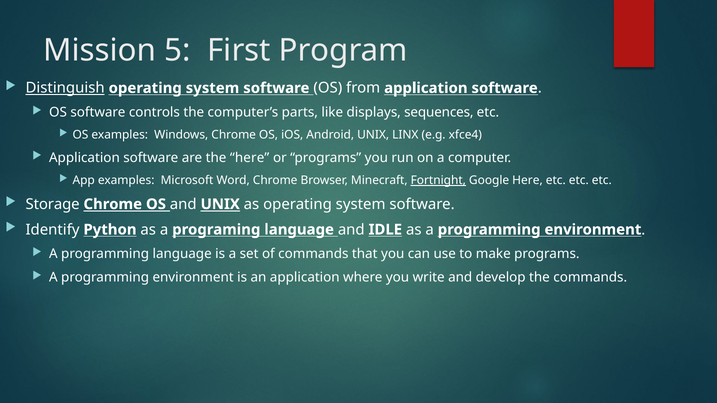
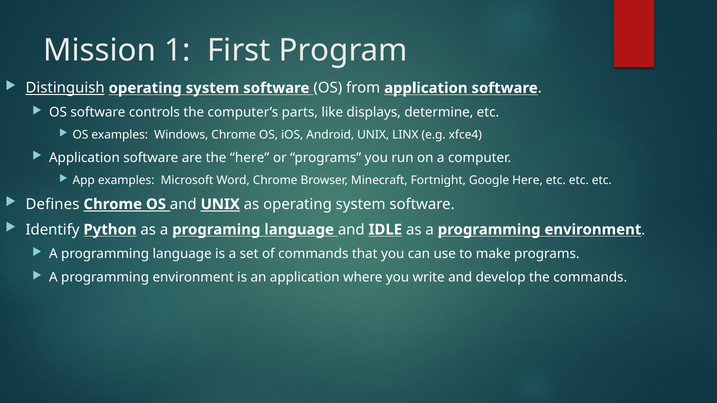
5: 5 -> 1 (178, 50)
sequences: sequences -> determine (439, 113)
Fortnight underline: present -> none (438, 181)
Storage: Storage -> Defines (52, 204)
